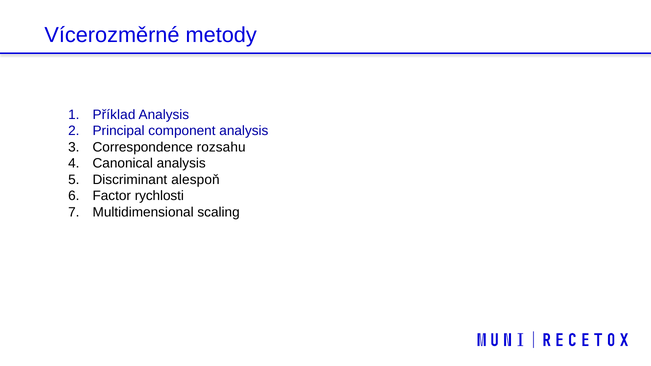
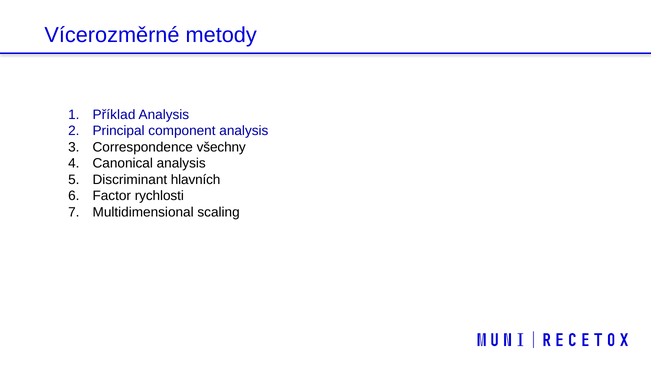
rozsahu: rozsahu -> všechny (221, 147)
alespoň: alespoň -> hlavních (196, 180)
